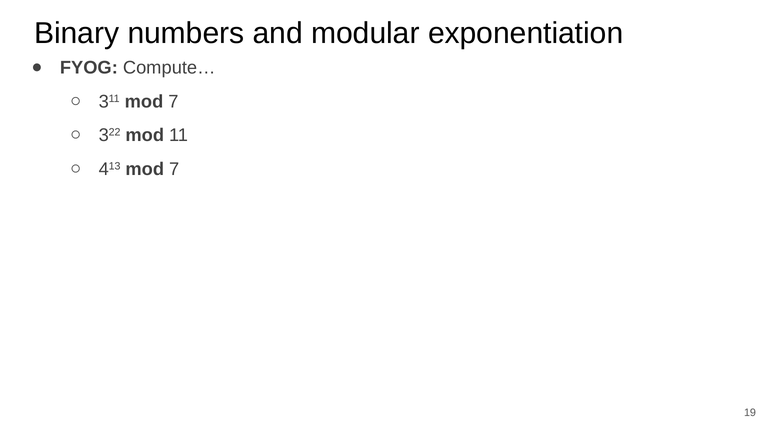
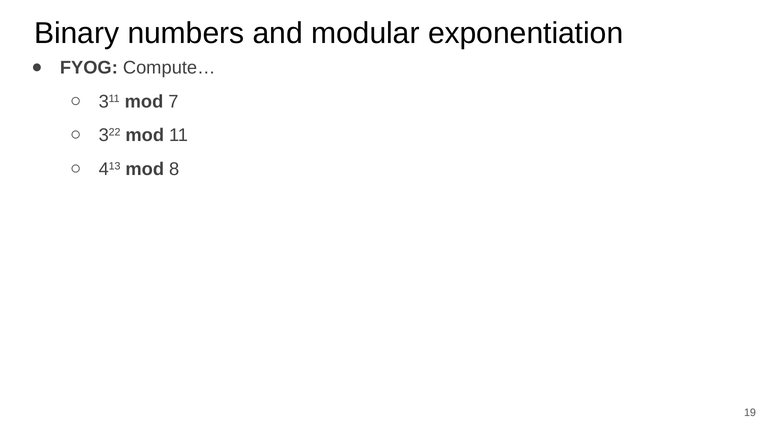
413 mod 7: 7 -> 8 (174, 169)
